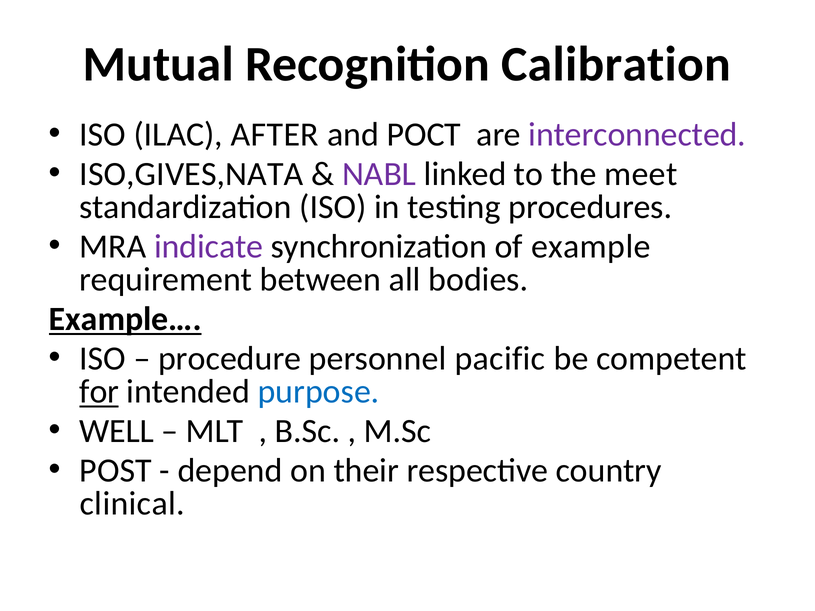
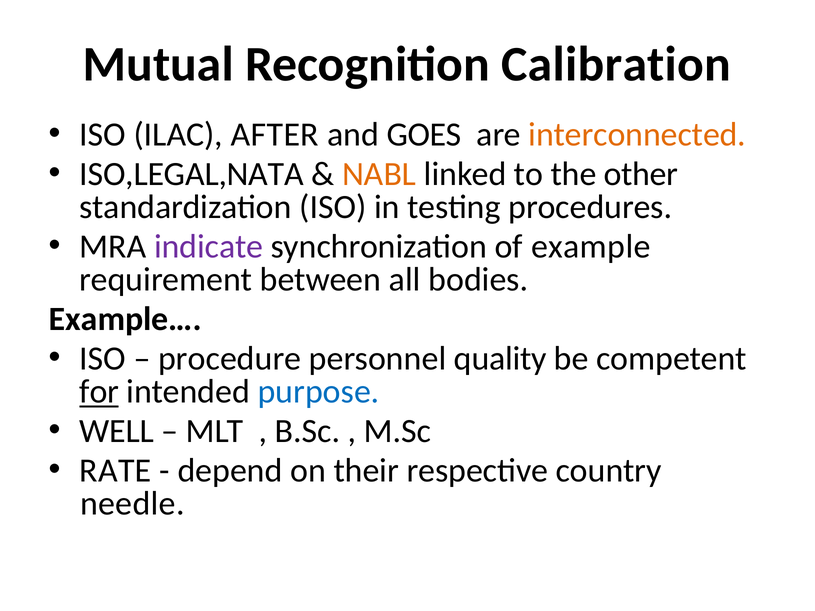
POCT: POCT -> GOES (424, 135)
interconnected colour: purple -> orange (637, 135)
ISO,GIVES,NATA: ISO,GIVES,NATA -> ISO,LEGAL,NATA (192, 174)
NABL colour: purple -> orange (379, 174)
meet: meet -> other (641, 174)
Example… underline: present -> none (125, 319)
pacific: pacific -> quality (500, 359)
POST: POST -> RATE (115, 471)
clinical: clinical -> needle (132, 504)
